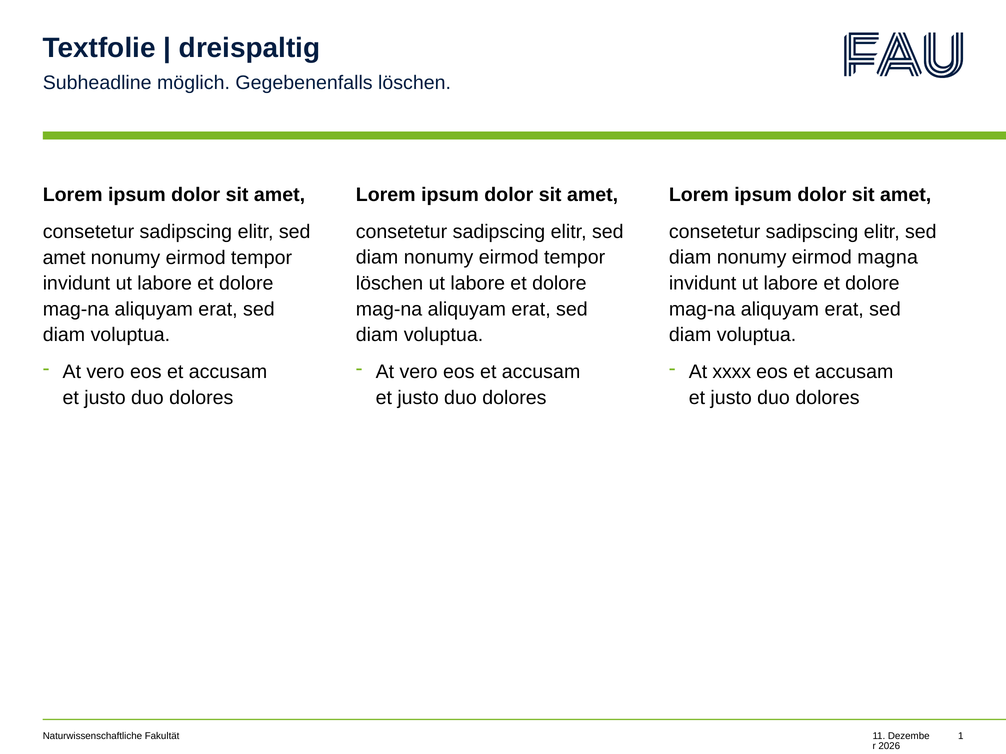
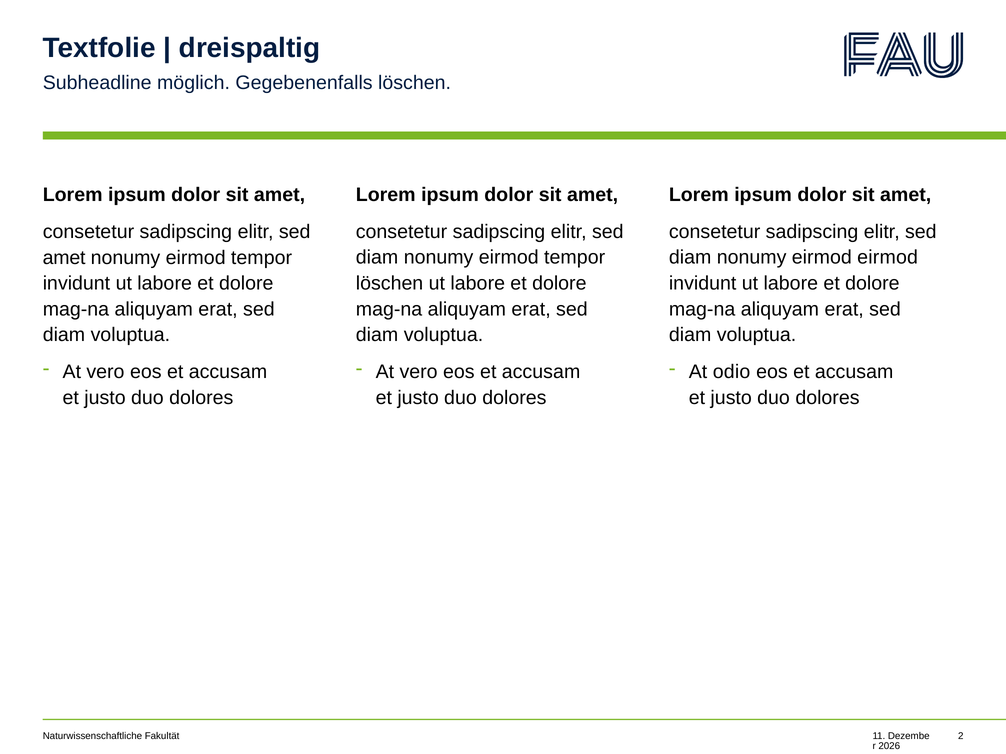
eirmod magna: magna -> eirmod (888, 258)
xxxx: xxxx -> odio (732, 372)
1: 1 -> 2 (961, 736)
